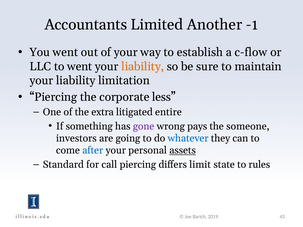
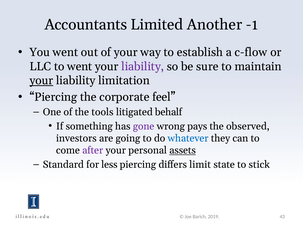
liability colour: orange -> purple (143, 66)
your underline: none -> present (41, 81)
less: less -> feel (164, 97)
extra: extra -> tools (102, 112)
entire: entire -> behalf (169, 112)
someone: someone -> observed (248, 126)
after colour: blue -> purple (93, 151)
call: call -> less (109, 165)
rules: rules -> stick (259, 165)
